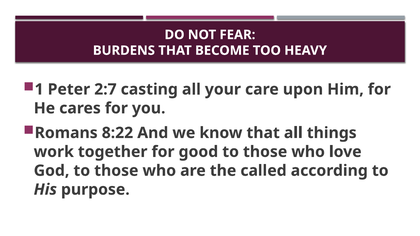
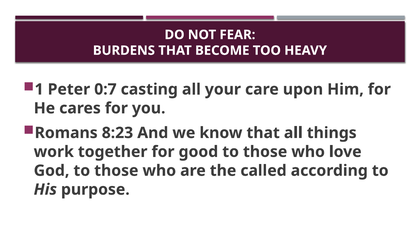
2:7: 2:7 -> 0:7 (105, 89)
8:22: 8:22 -> 8:23 (117, 133)
